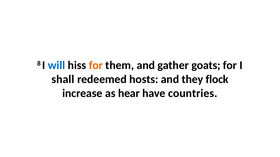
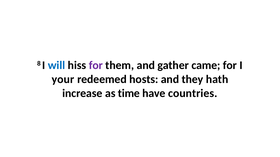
for colour: orange -> purple (96, 66)
goats: goats -> came (206, 66)
shall: shall -> your (63, 80)
flock: flock -> hath (217, 80)
hear: hear -> time (129, 94)
